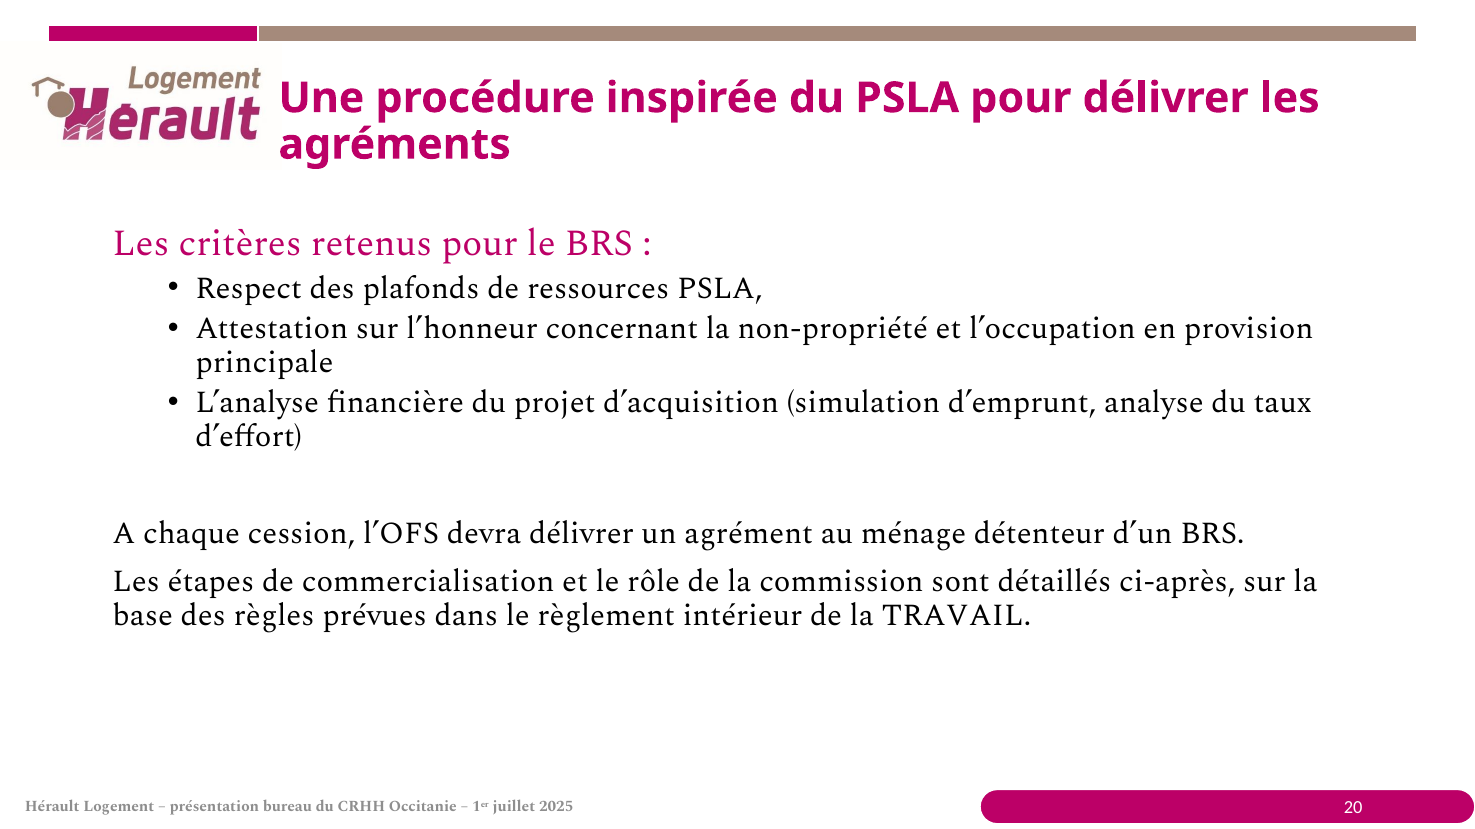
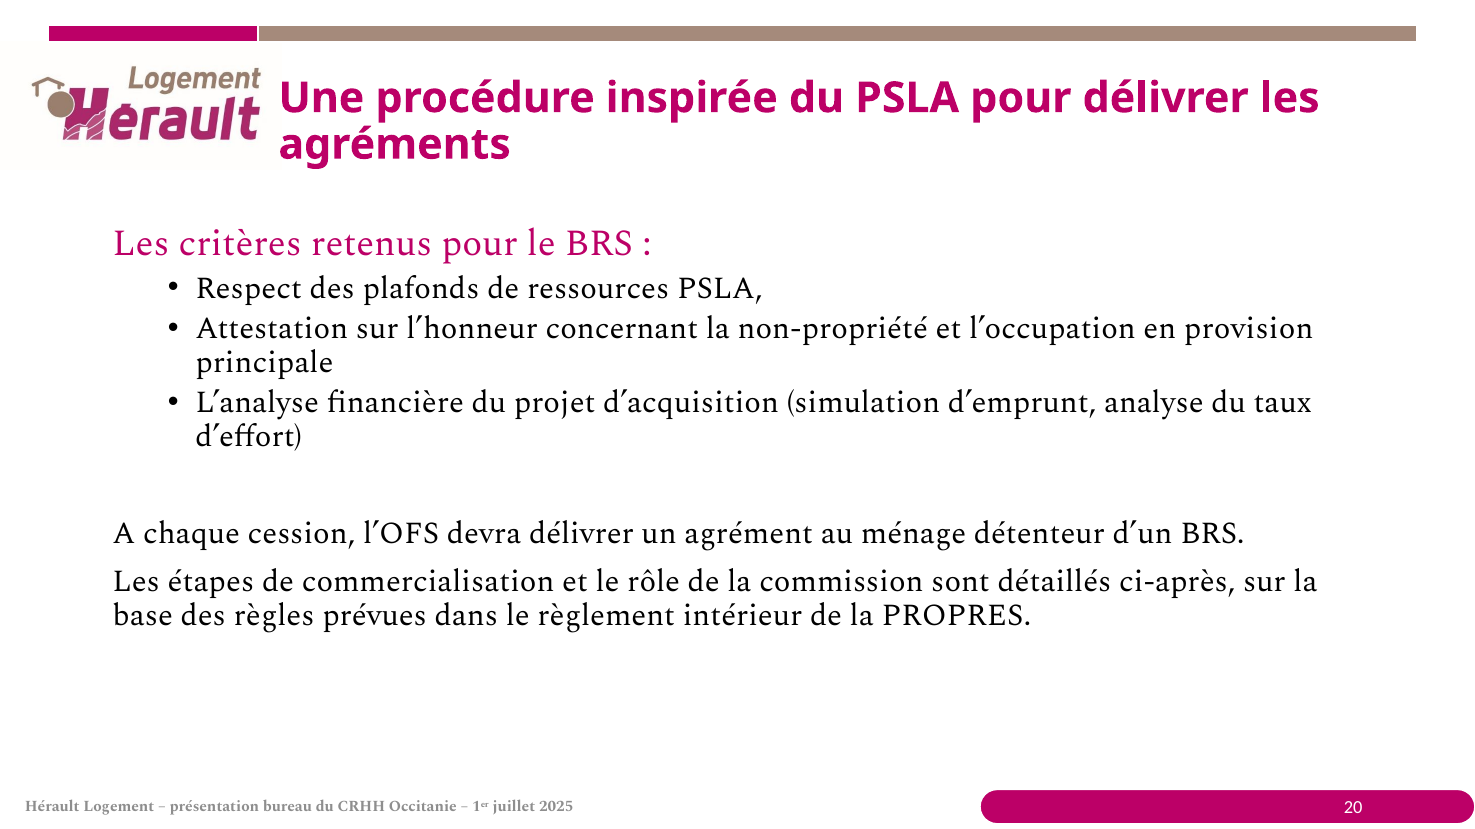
TRAVAIL: TRAVAIL -> PROPRES (956, 615)
